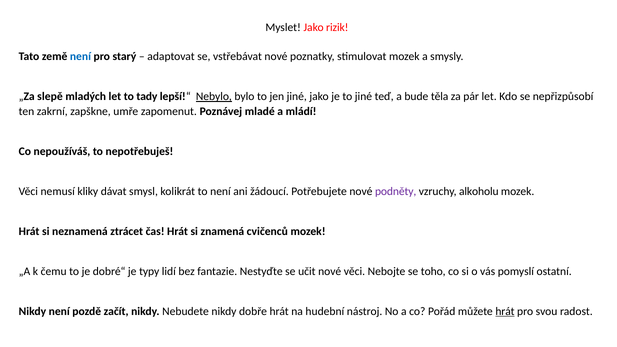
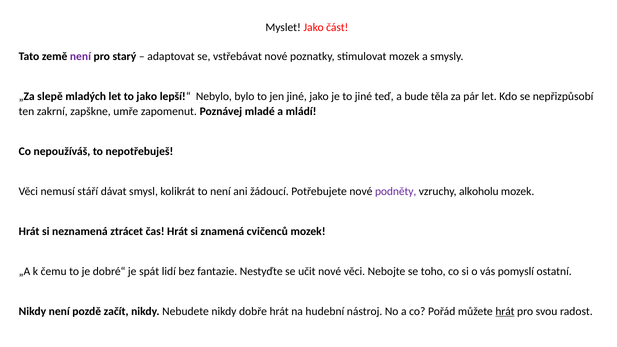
rizik: rizik -> část (337, 28)
není colour: blue -> purple (80, 57)
to tady: tady -> jako (147, 97)
Nebylo underline: present -> none (214, 97)
kliky: kliky -> stáří (88, 191)
typy: typy -> spát (149, 271)
